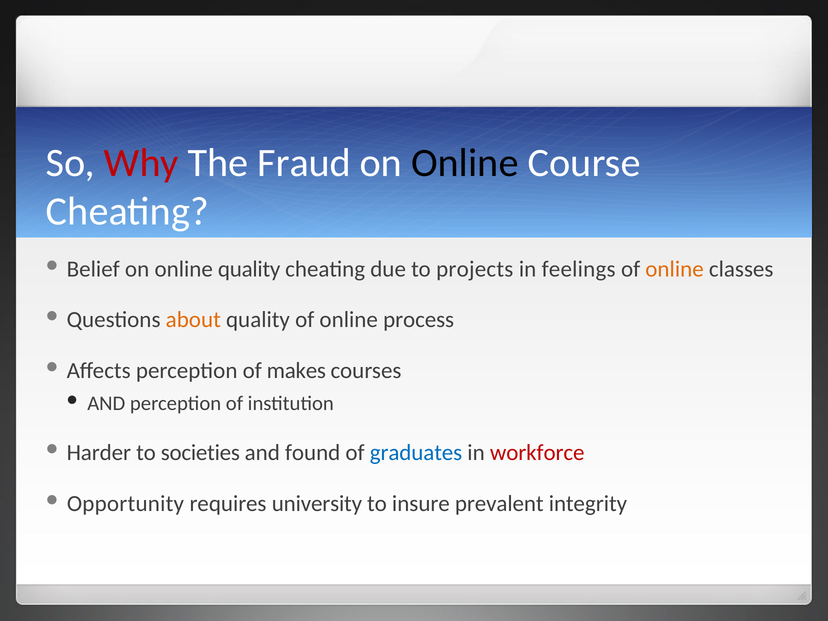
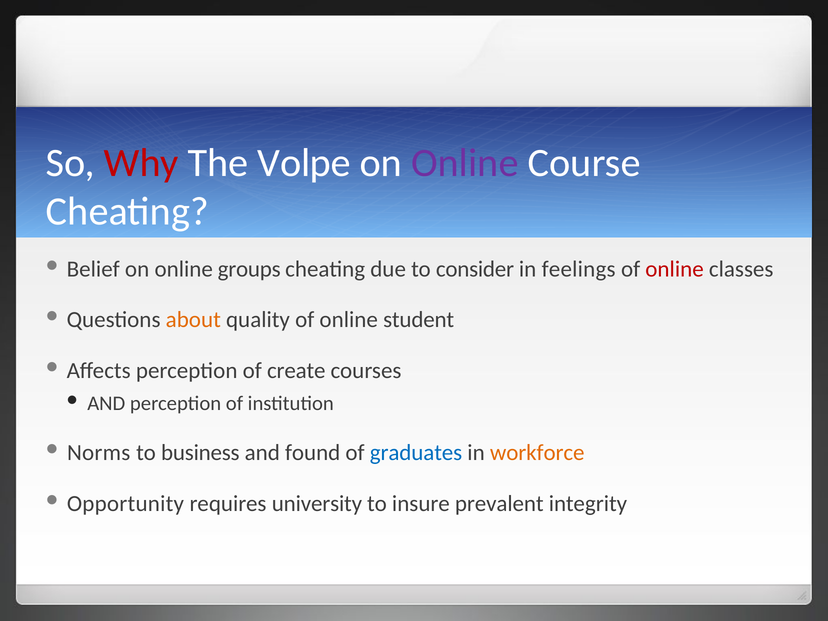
Fraud: Fraud -> Volpe (304, 163)
Online colour: black -> purple (465, 163)
online quality: quality -> groups (249, 269)
projects: projects -> consider (475, 269)
online colour: orange -> red (675, 269)
process: process -> student (419, 320)
makes: makes -> create (296, 370)
Harder: Harder -> Norms (99, 453)
societies: societies -> business (200, 453)
workforce colour: red -> orange (537, 453)
